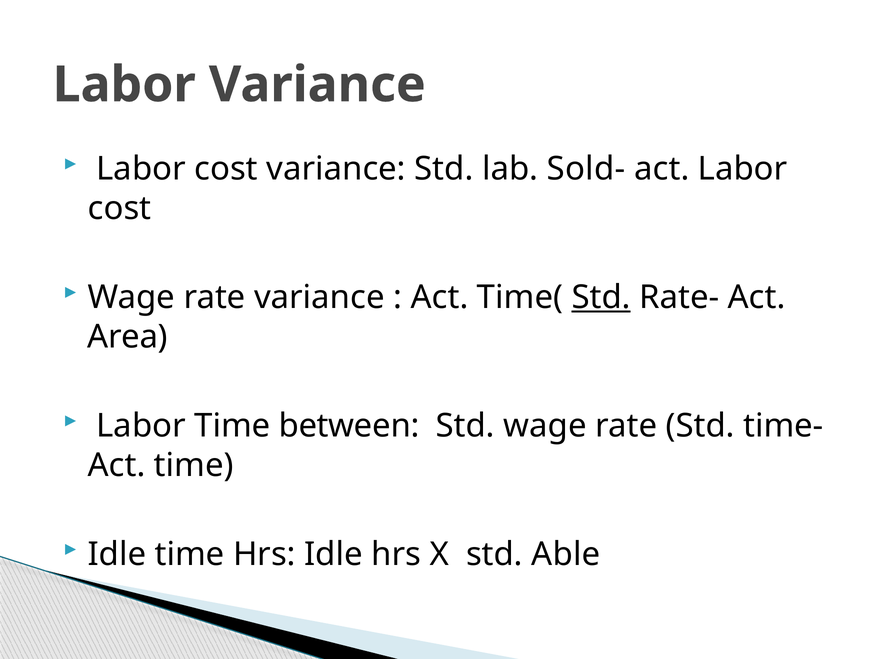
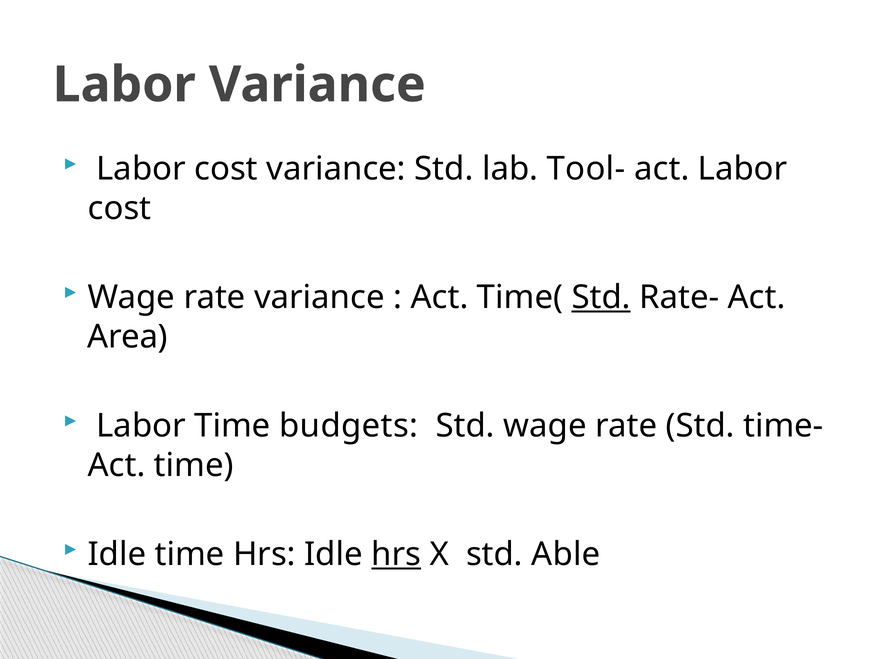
Sold-: Sold- -> Tool- (586, 169)
between: between -> budgets (349, 426)
hrs underline: none -> present (396, 554)
